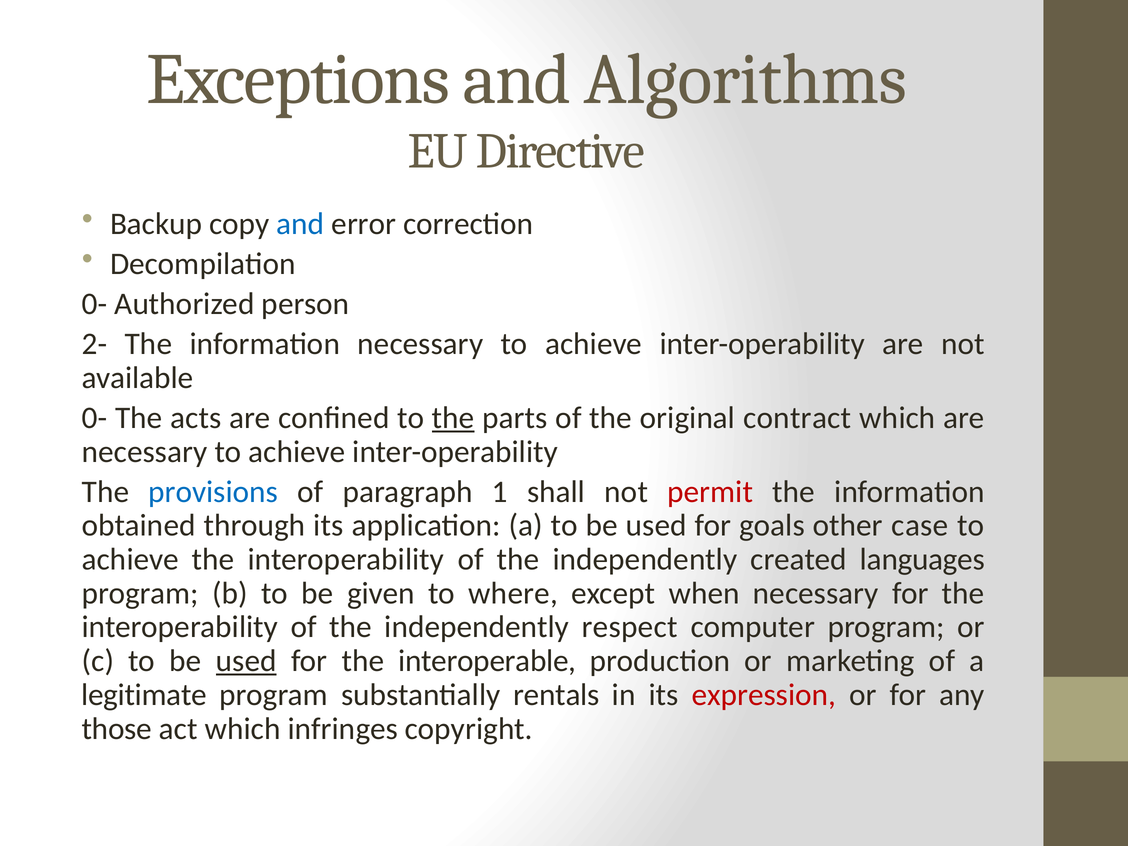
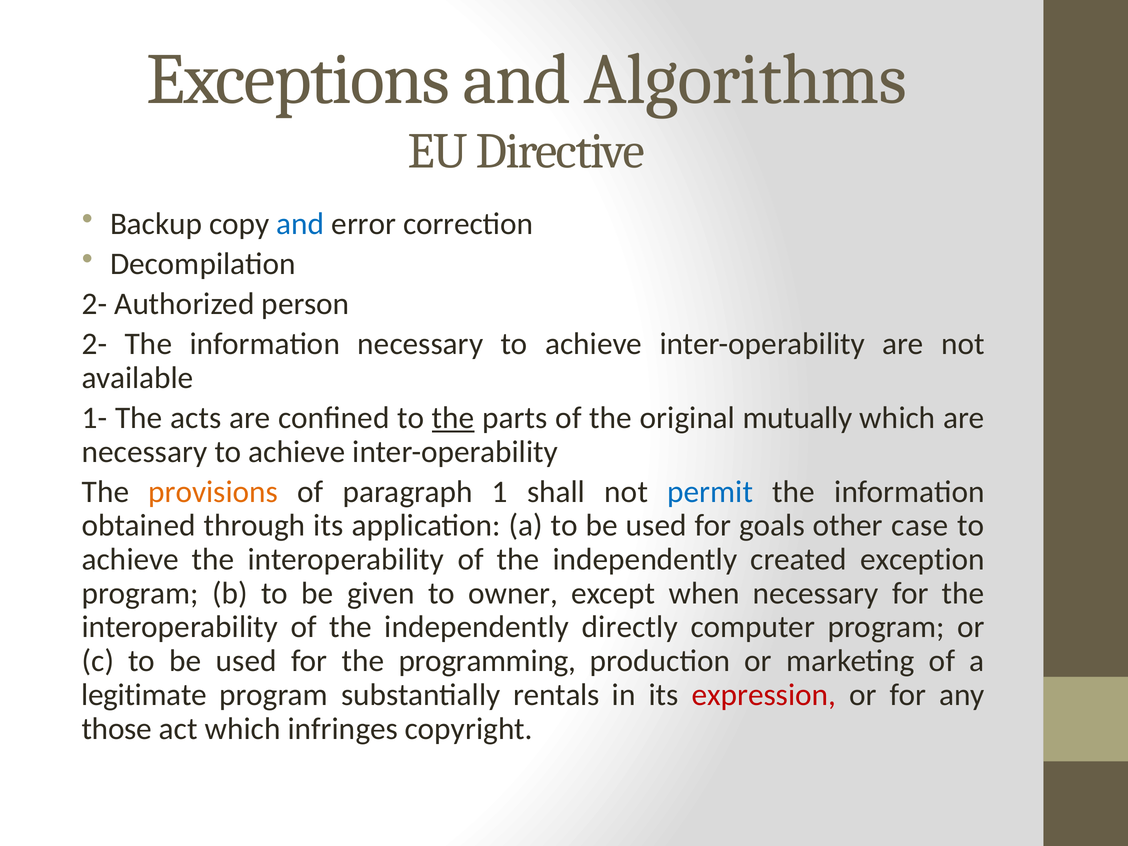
0-: 0- -> 2- (95, 304)
0-: 0- -> 1- (95, 418)
contract: contract -> mutually (797, 418)
provisions colour: blue -> orange (213, 492)
permit colour: red -> blue (710, 492)
languages: languages -> exception (922, 559)
where: where -> owner (513, 593)
respect: respect -> directly (630, 627)
used underline: present -> none (246, 661)
interoperable: interoperable -> programming (487, 661)
